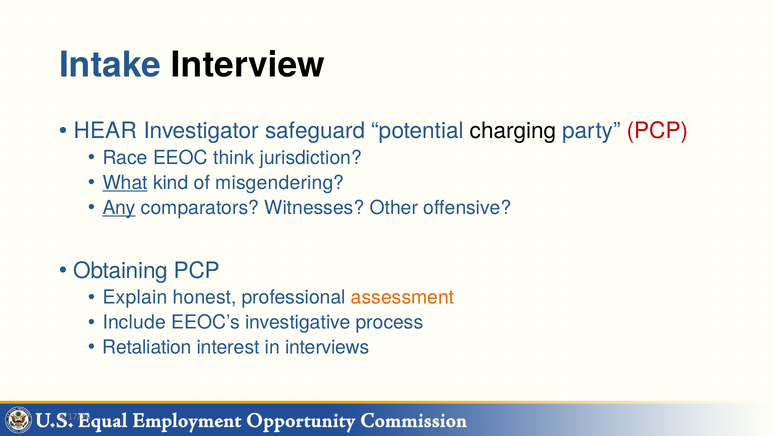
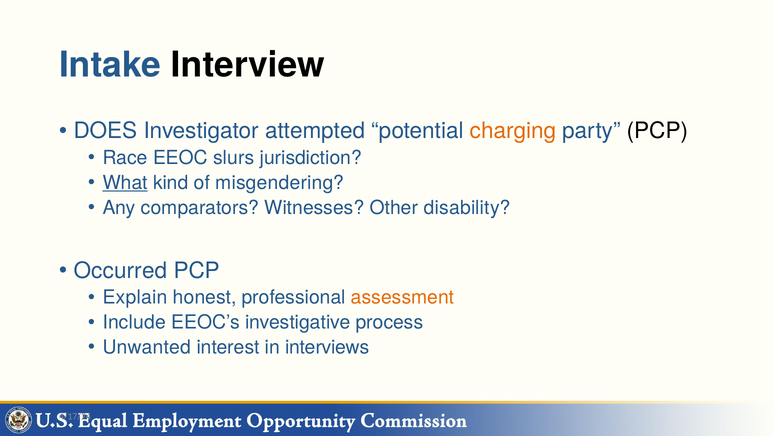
HEAR: HEAR -> DOES (105, 131)
safeguard: safeguard -> attempted (315, 131)
charging colour: black -> orange (513, 131)
PCP colour: red -> black (658, 131)
think: think -> slurs (234, 157)
Any underline: present -> none (119, 207)
offensive: offensive -> disability (467, 207)
Obtaining: Obtaining -> Occurred (120, 270)
Retaliation: Retaliation -> Unwanted (147, 347)
